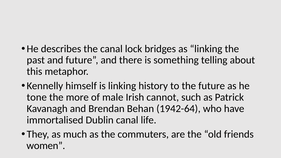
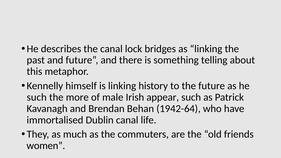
tone: tone -> such (37, 97)
cannot: cannot -> appear (163, 97)
